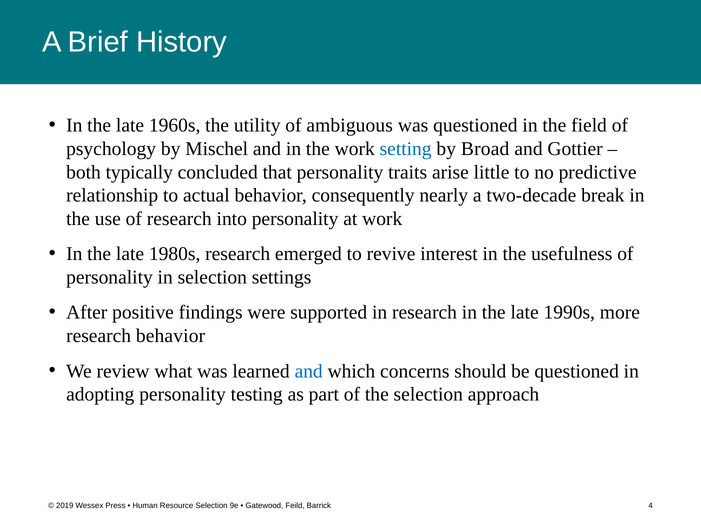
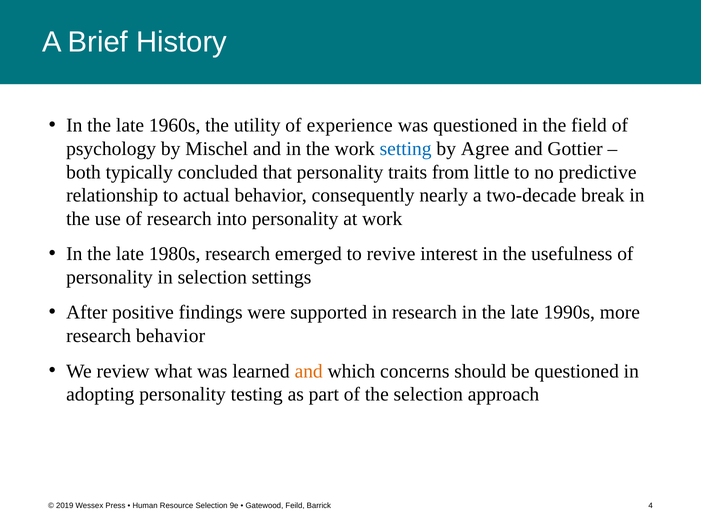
ambiguous: ambiguous -> experience (350, 125)
Broad: Broad -> Agree (485, 149)
arise: arise -> from (451, 172)
and colour: blue -> orange (309, 371)
